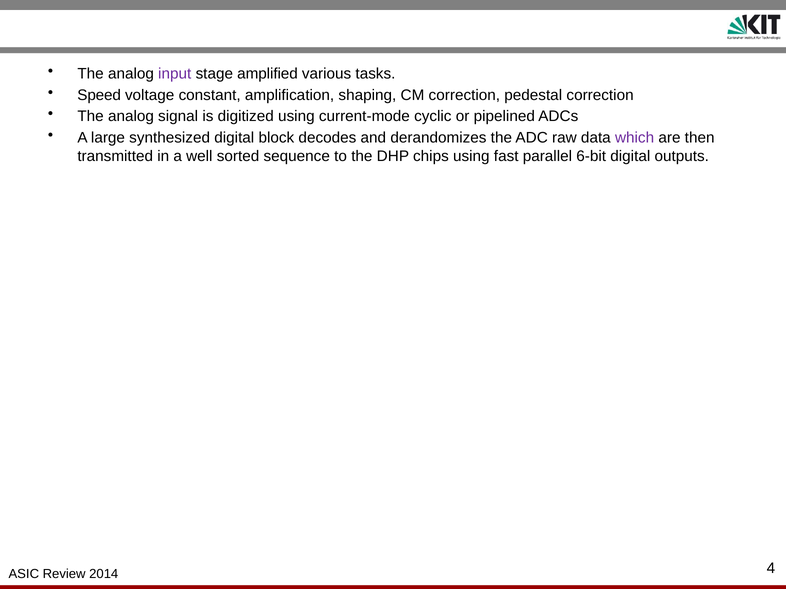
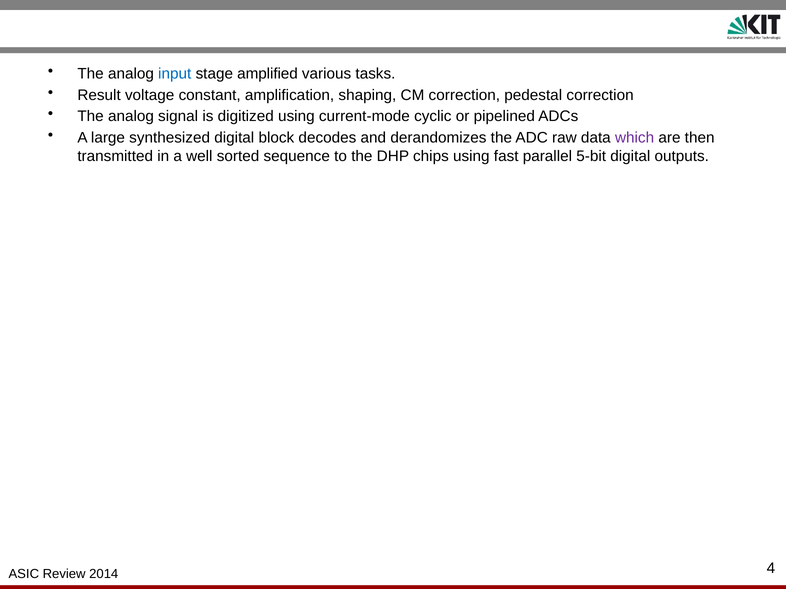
input colour: purple -> blue (175, 74)
Speed: Speed -> Result (99, 95)
6-bit: 6-bit -> 5-bit (591, 156)
